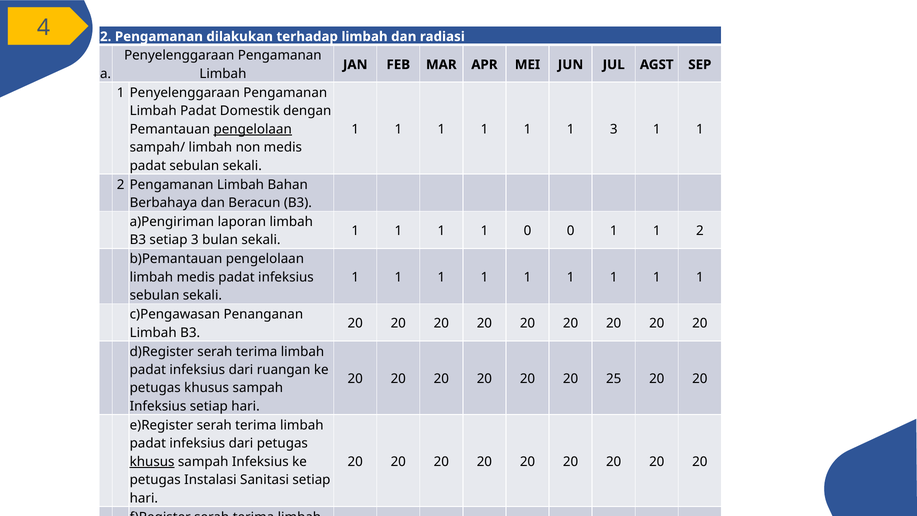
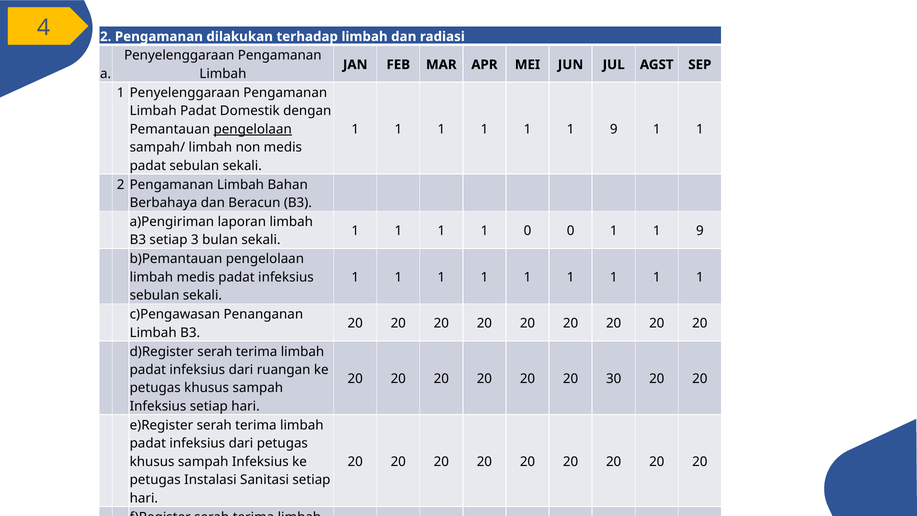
1 1 1 3: 3 -> 9 (614, 129)
0 1 1 2: 2 -> 9 (700, 231)
25: 25 -> 30 (614, 379)
khusus underline: present -> none (152, 462)
